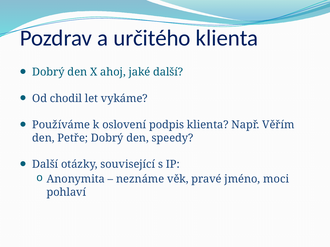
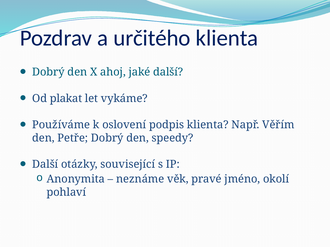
chodil: chodil -> plakat (66, 99)
moci: moci -> okolí (276, 179)
